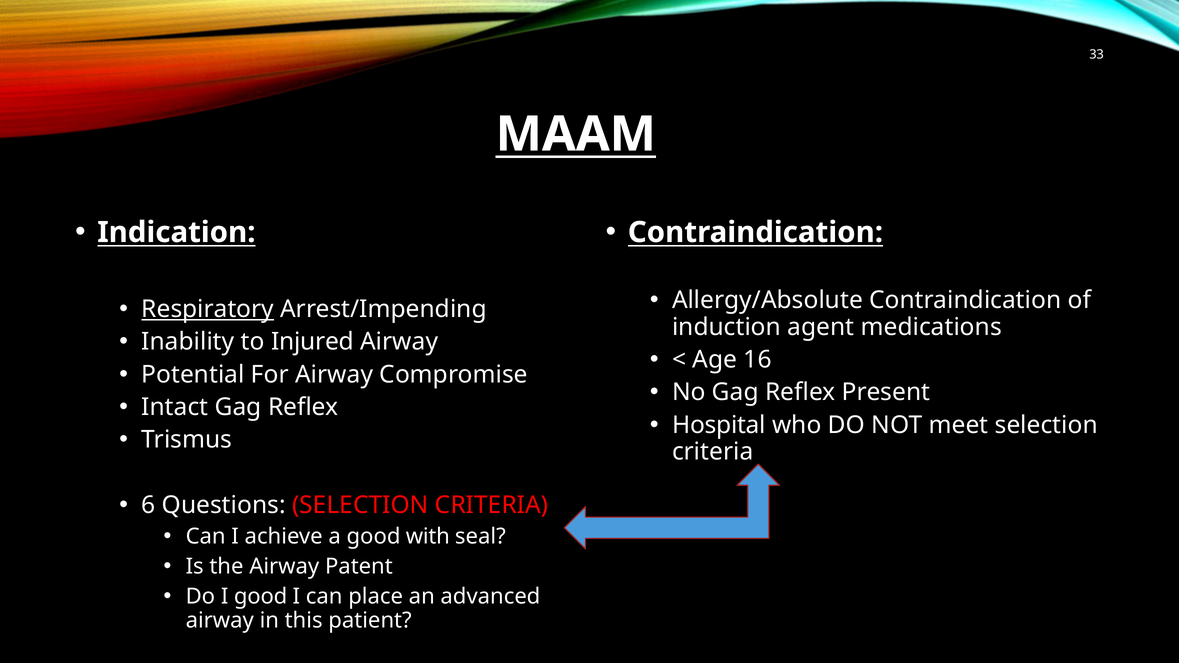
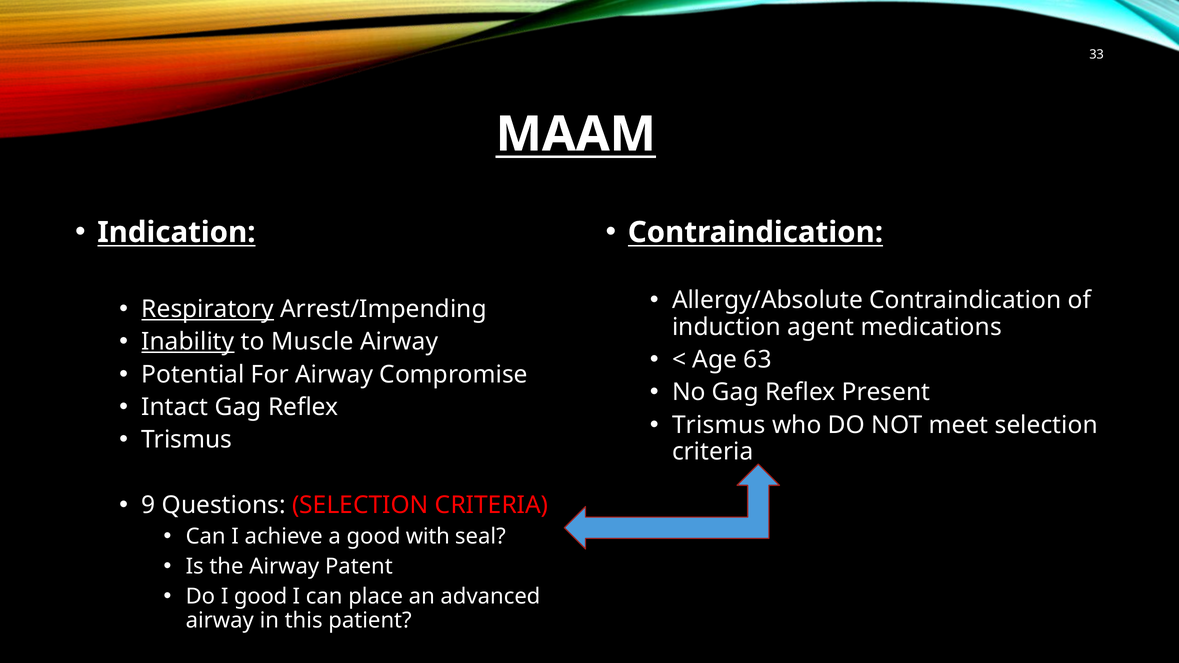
Inability underline: none -> present (188, 342)
Injured: Injured -> Muscle (312, 342)
16: 16 -> 63 (758, 360)
Hospital: Hospital -> Trismus (719, 425)
6: 6 -> 9 (149, 505)
